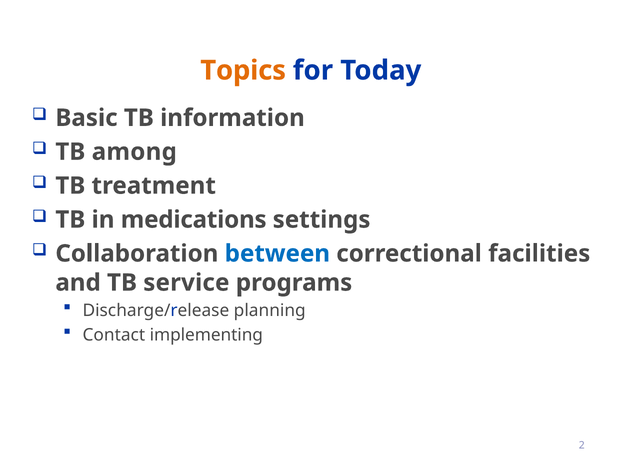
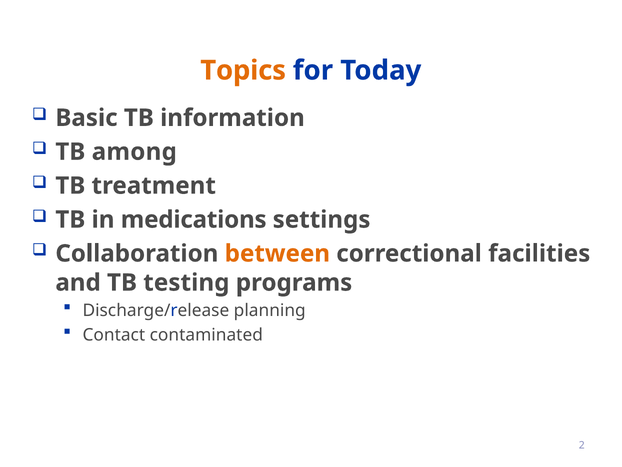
between colour: blue -> orange (277, 253)
service: service -> testing (186, 282)
implementing: implementing -> contaminated (206, 334)
